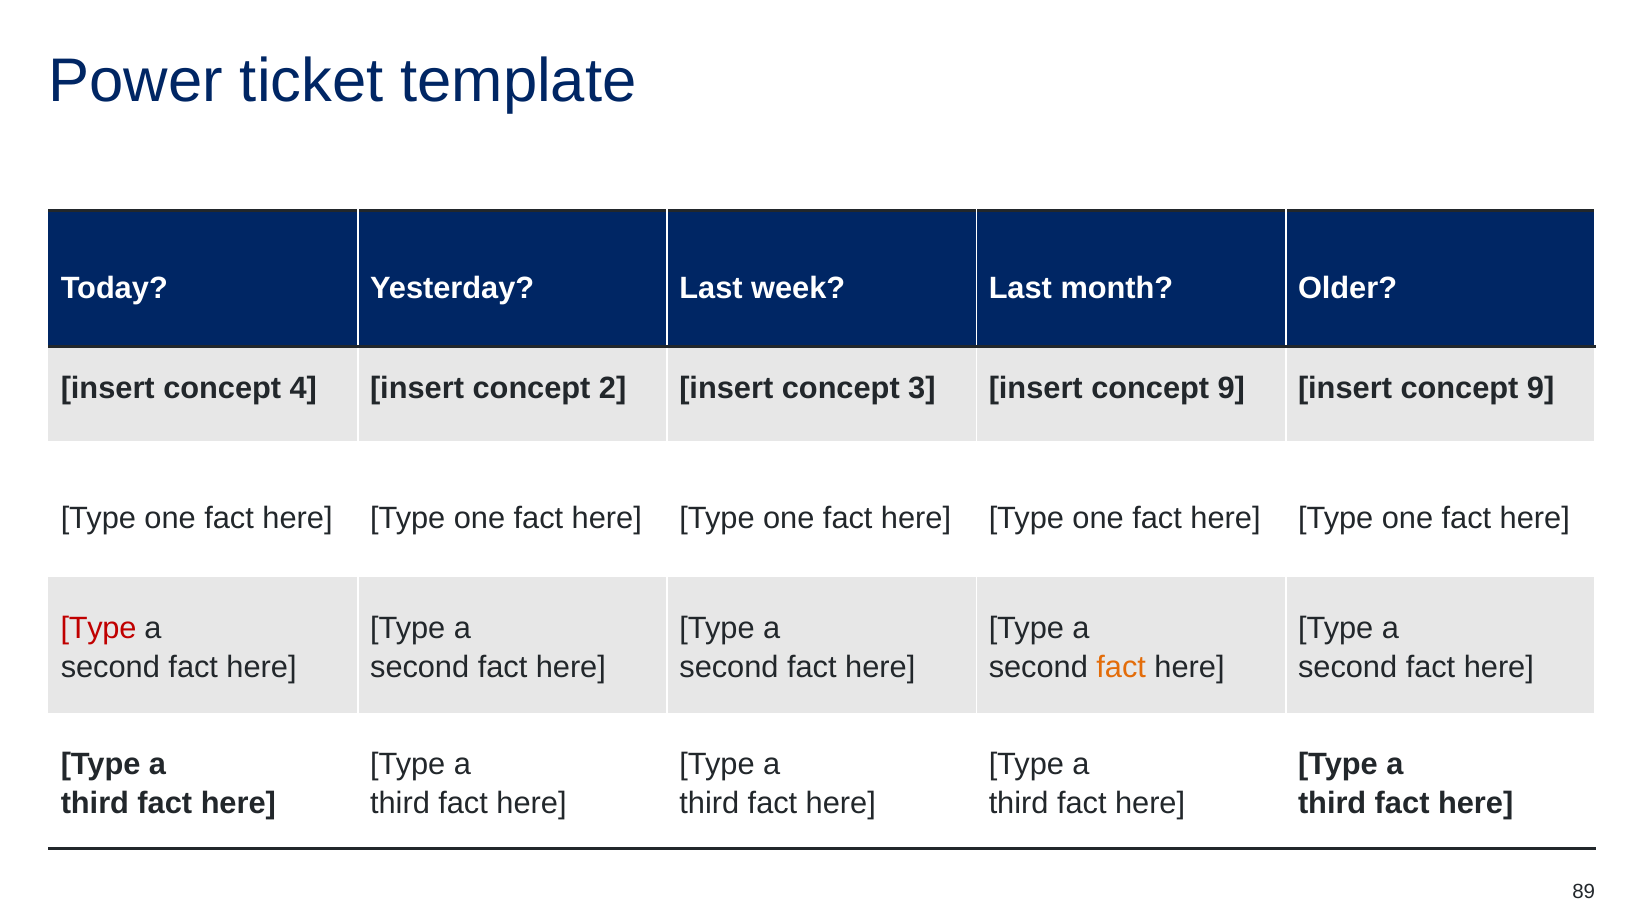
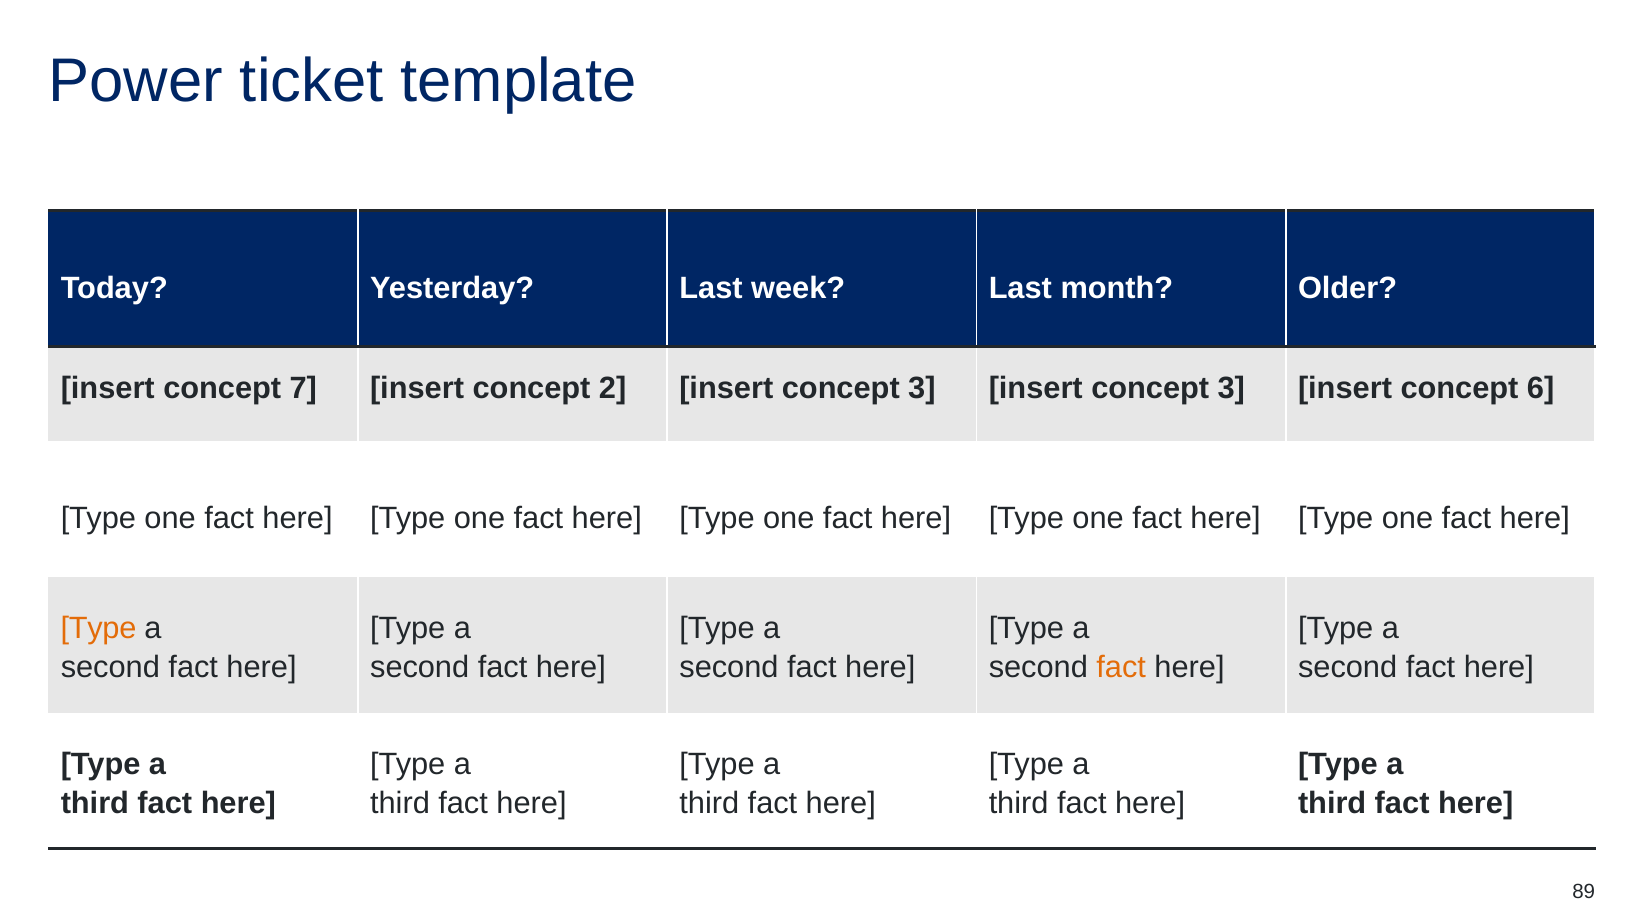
4: 4 -> 7 (303, 388)
3 insert concept 9: 9 -> 3 (1231, 388)
9: 9 -> 6 (1541, 388)
Type colour: red -> orange (99, 628)
